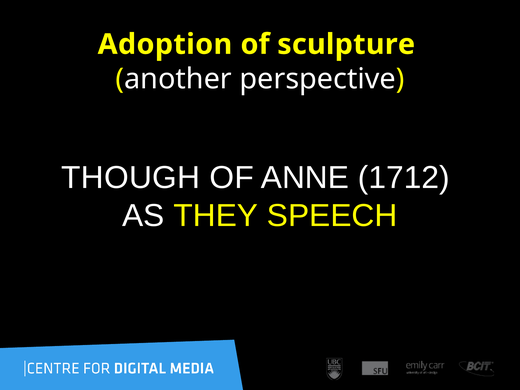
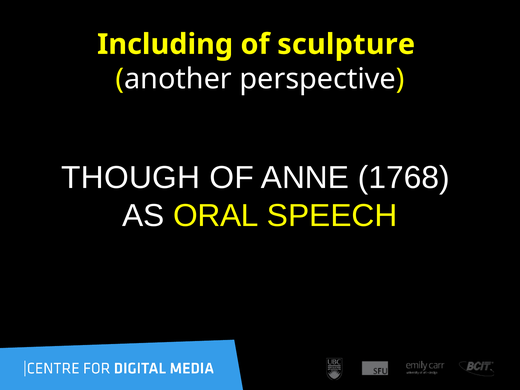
Adoption: Adoption -> Including (165, 44)
1712: 1712 -> 1768 (404, 178)
THEY: THEY -> ORAL (216, 216)
